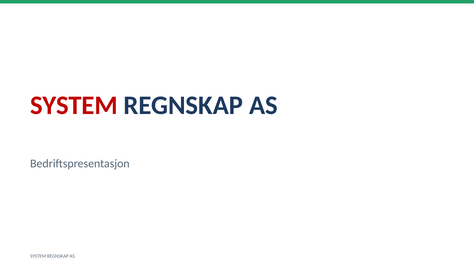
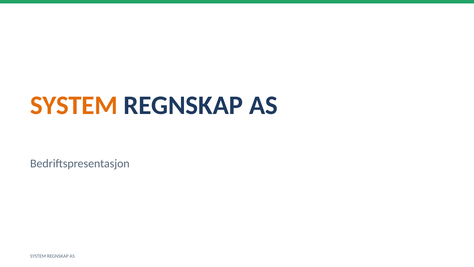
SYSTEM colour: red -> orange (74, 105)
